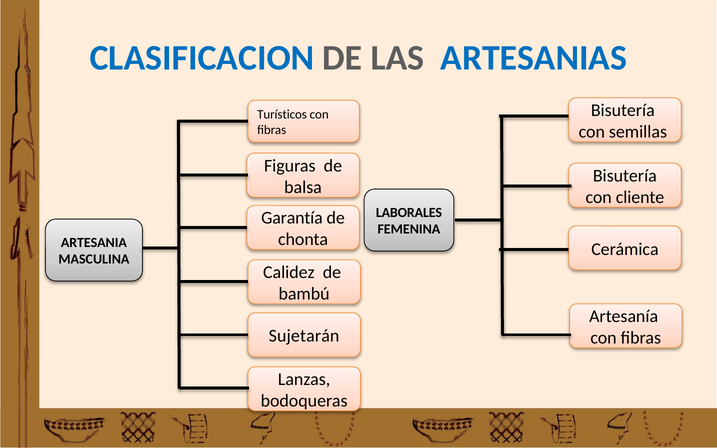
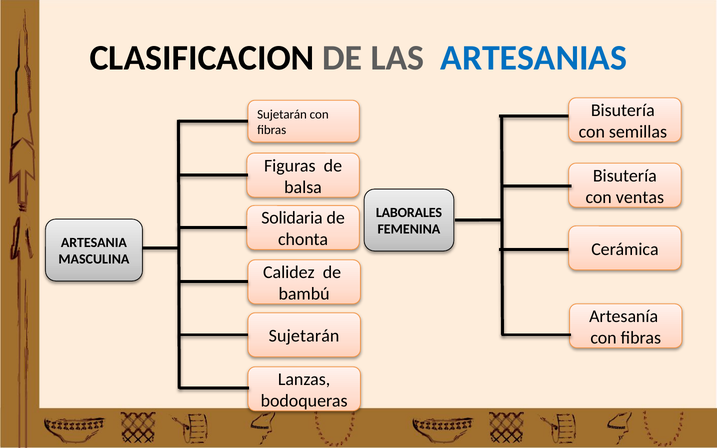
CLASIFICACION colour: blue -> black (202, 58)
Turísticos: Turísticos -> Sujetarán (282, 115)
cliente: cliente -> ventas (640, 197)
Garantía: Garantía -> Solidaria (292, 218)
